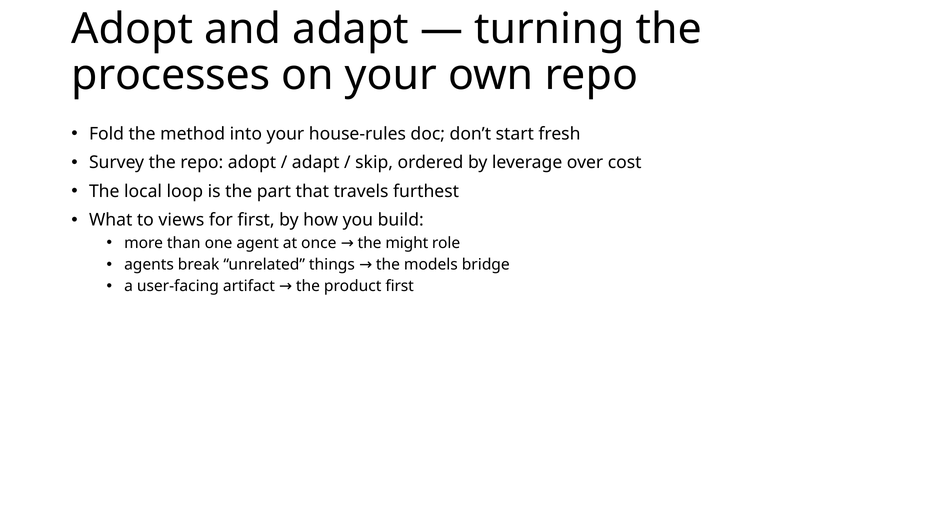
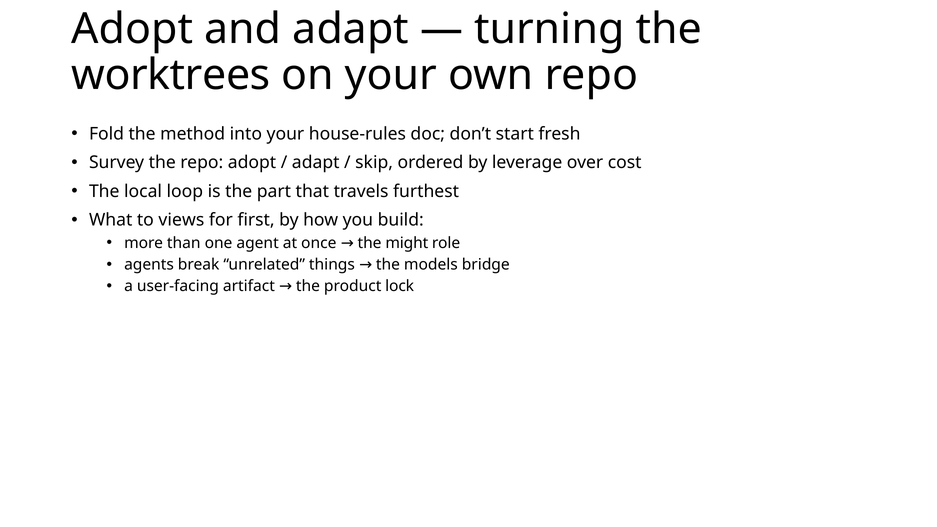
processes: processes -> worktrees (171, 75)
product first: first -> lock (400, 286)
